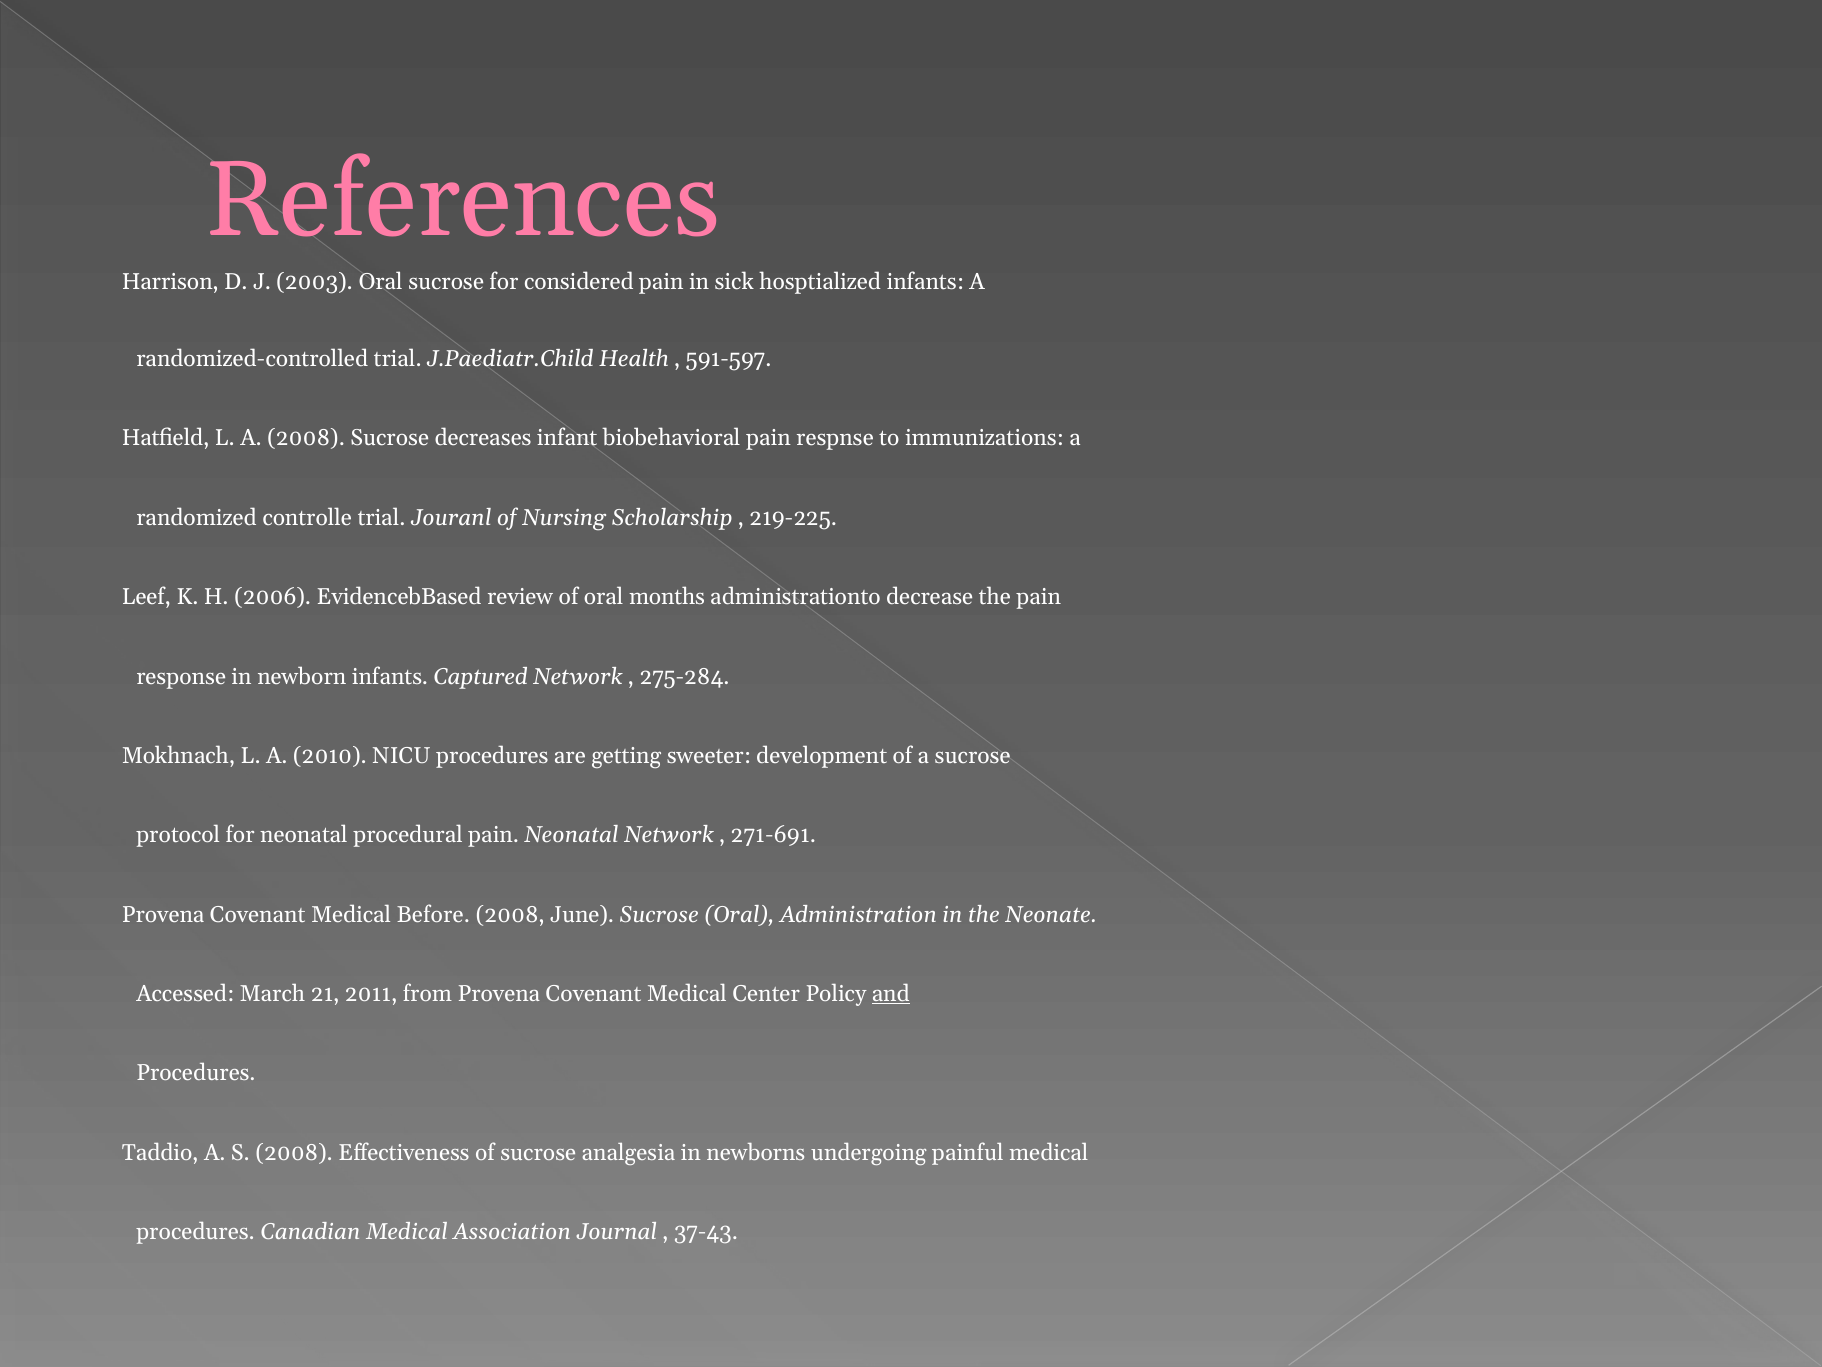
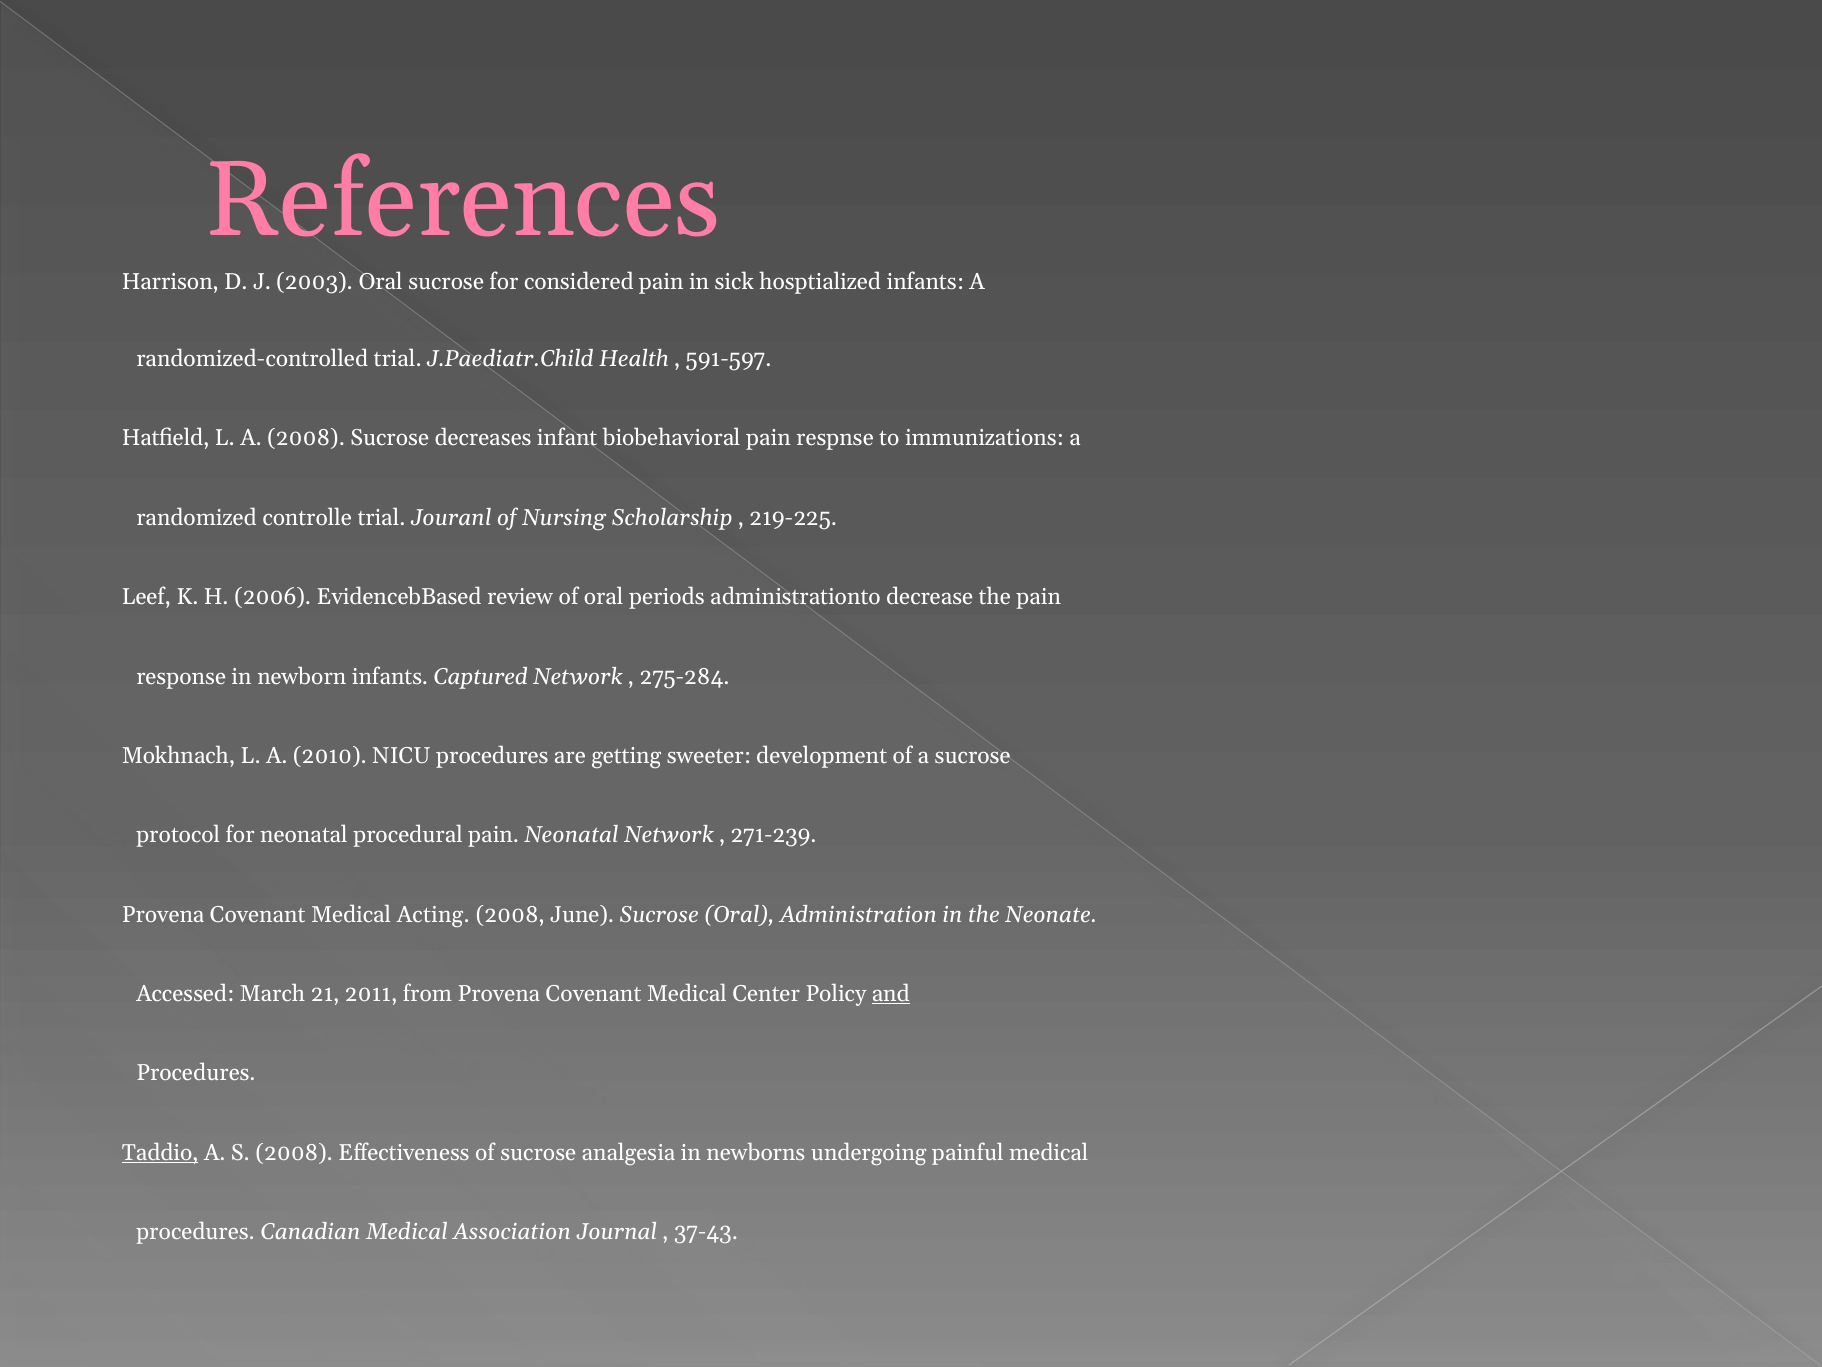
months: months -> periods (667, 597)
271-691: 271-691 -> 271-239 (774, 835)
Before: Before -> Acting (433, 914)
Taddio underline: none -> present (160, 1152)
